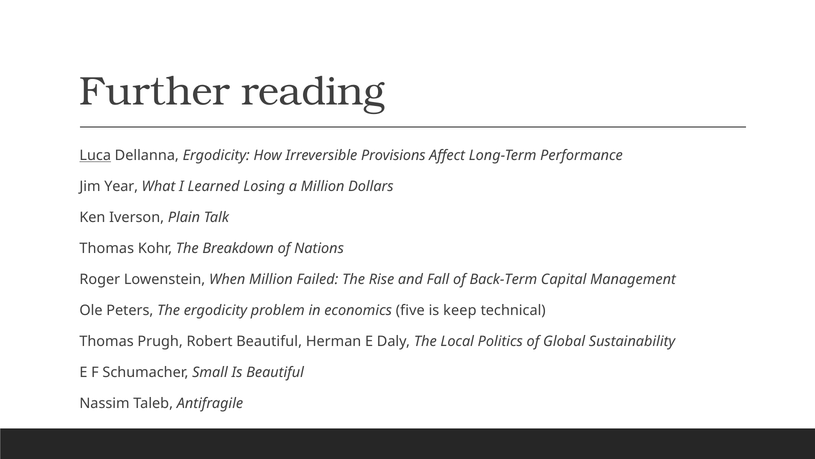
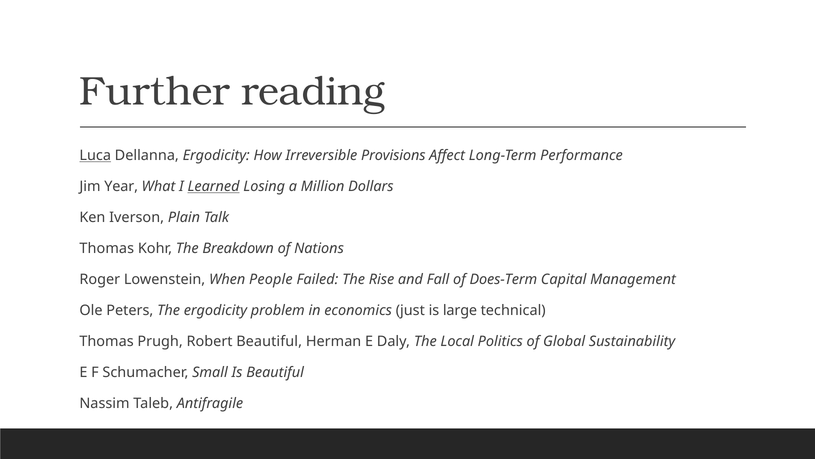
Learned underline: none -> present (214, 186)
When Million: Million -> People (271, 279)
Back-Term: Back-Term -> Does-Term (503, 279)
five: five -> just (410, 310)
keep: keep -> large (460, 310)
